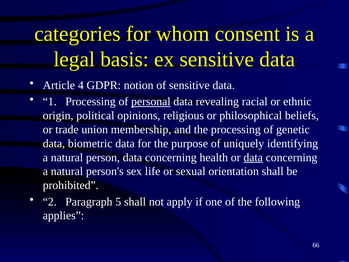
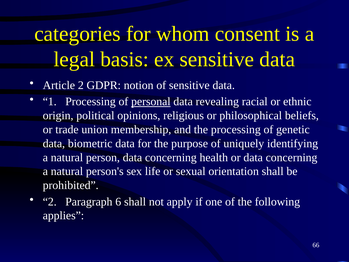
Article 4: 4 -> 2 (81, 85)
data underline: present -> none (253, 157)
5: 5 -> 6 (118, 201)
